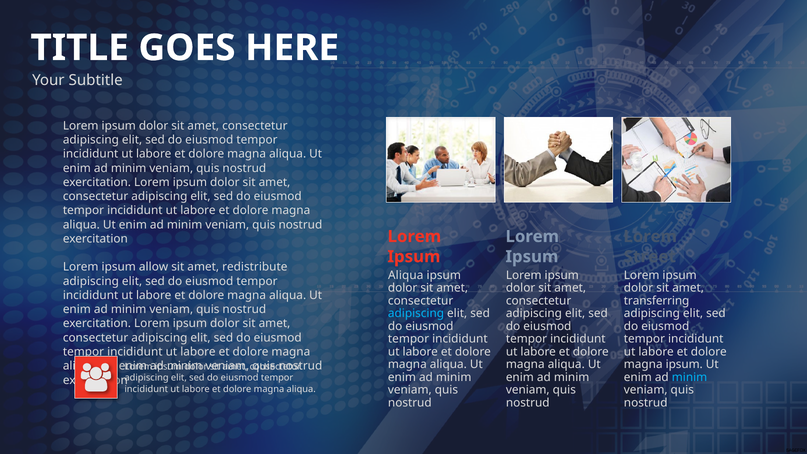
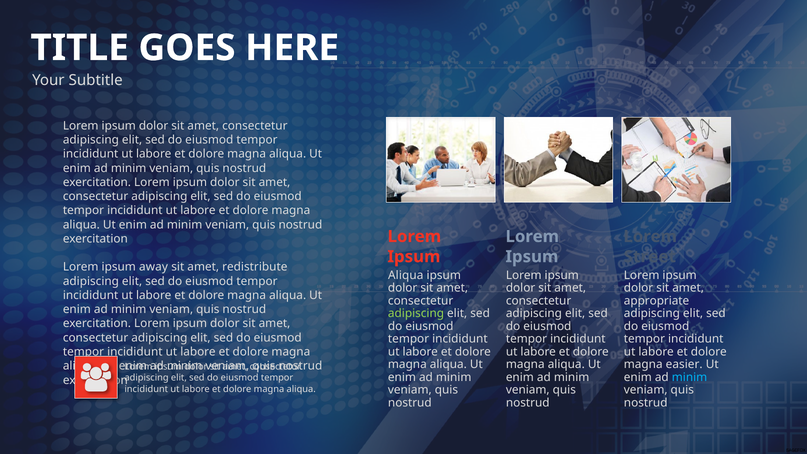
allow: allow -> away (154, 267)
transferring: transferring -> appropriate (657, 301)
adipiscing colour: light blue -> light green (416, 314)
magna ipsum: ipsum -> easier (684, 364)
